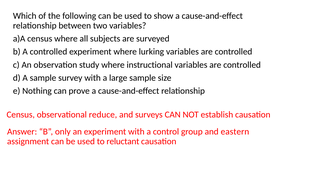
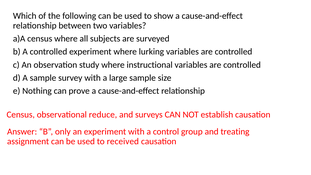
eastern: eastern -> treating (235, 132)
reluctant: reluctant -> received (123, 141)
